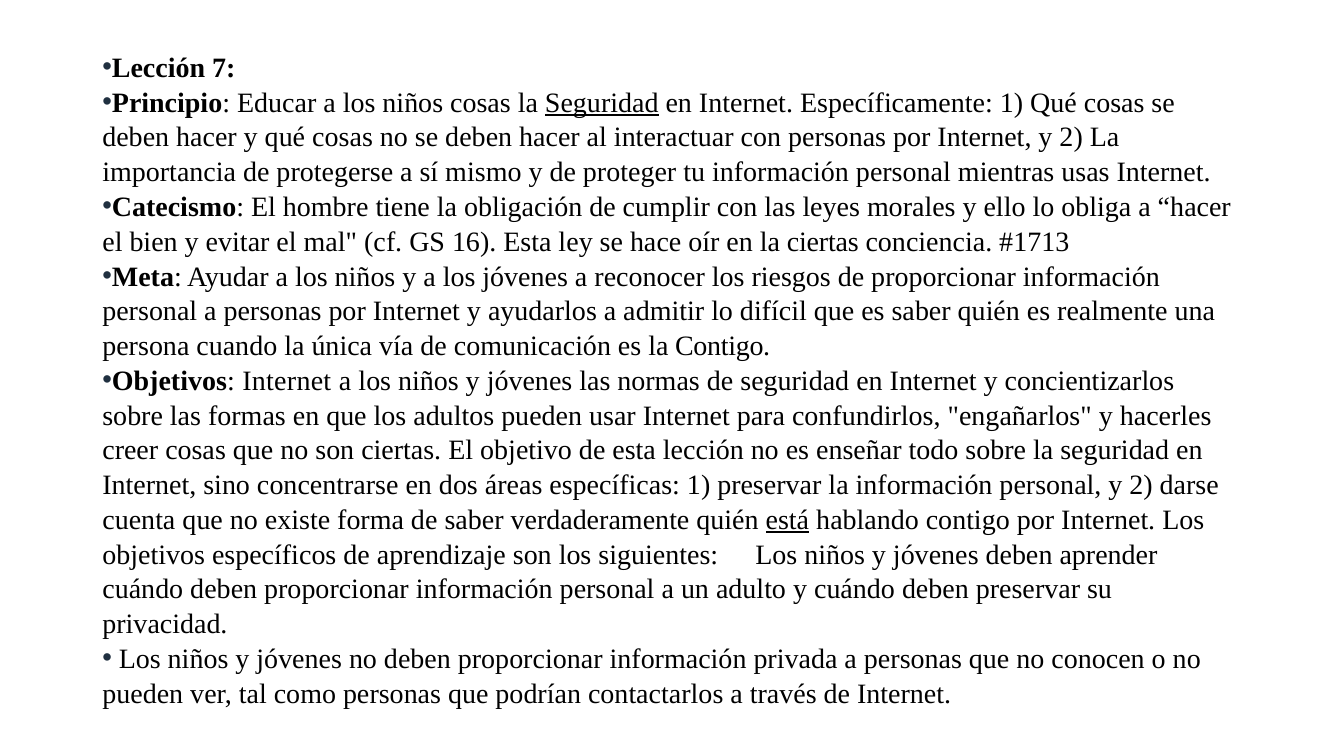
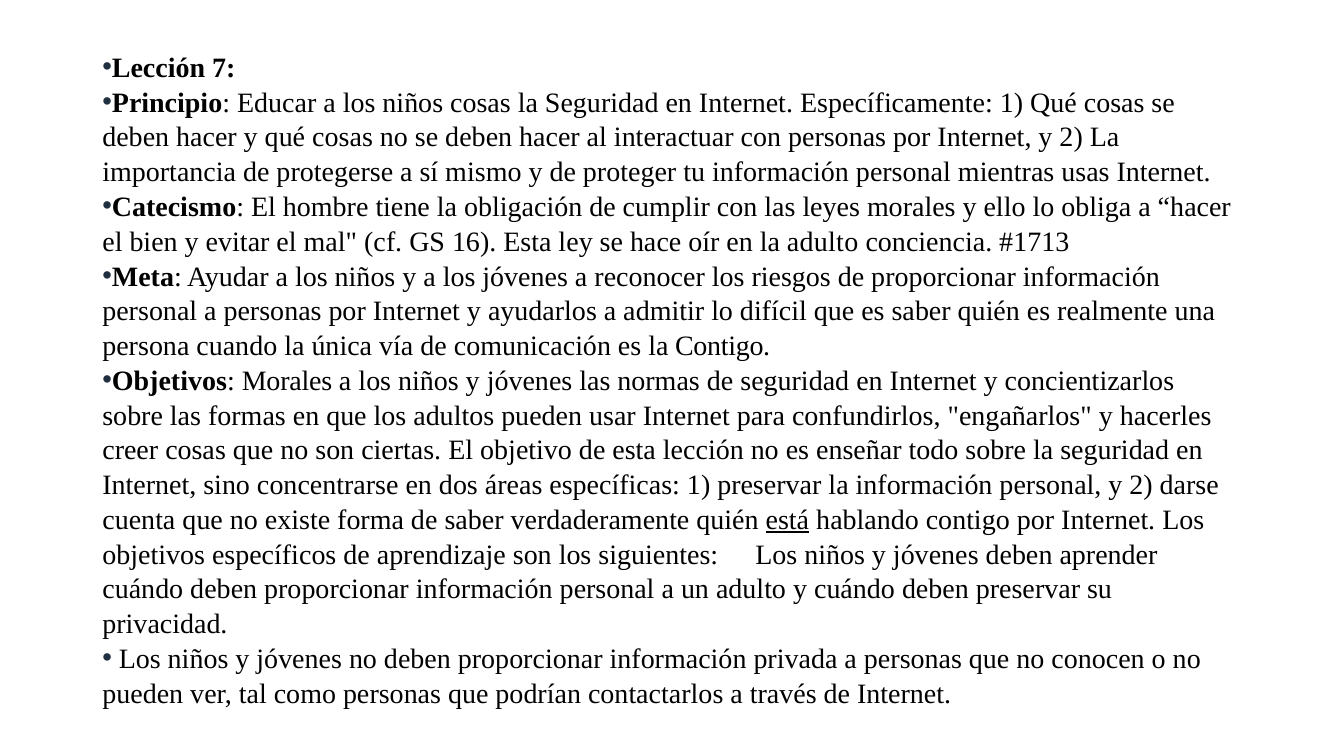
Seguridad underline: present -> none (602, 103)
la ciertas: ciertas -> adulto (823, 242)
Objetivos Internet: Internet -> Morales (287, 381)
